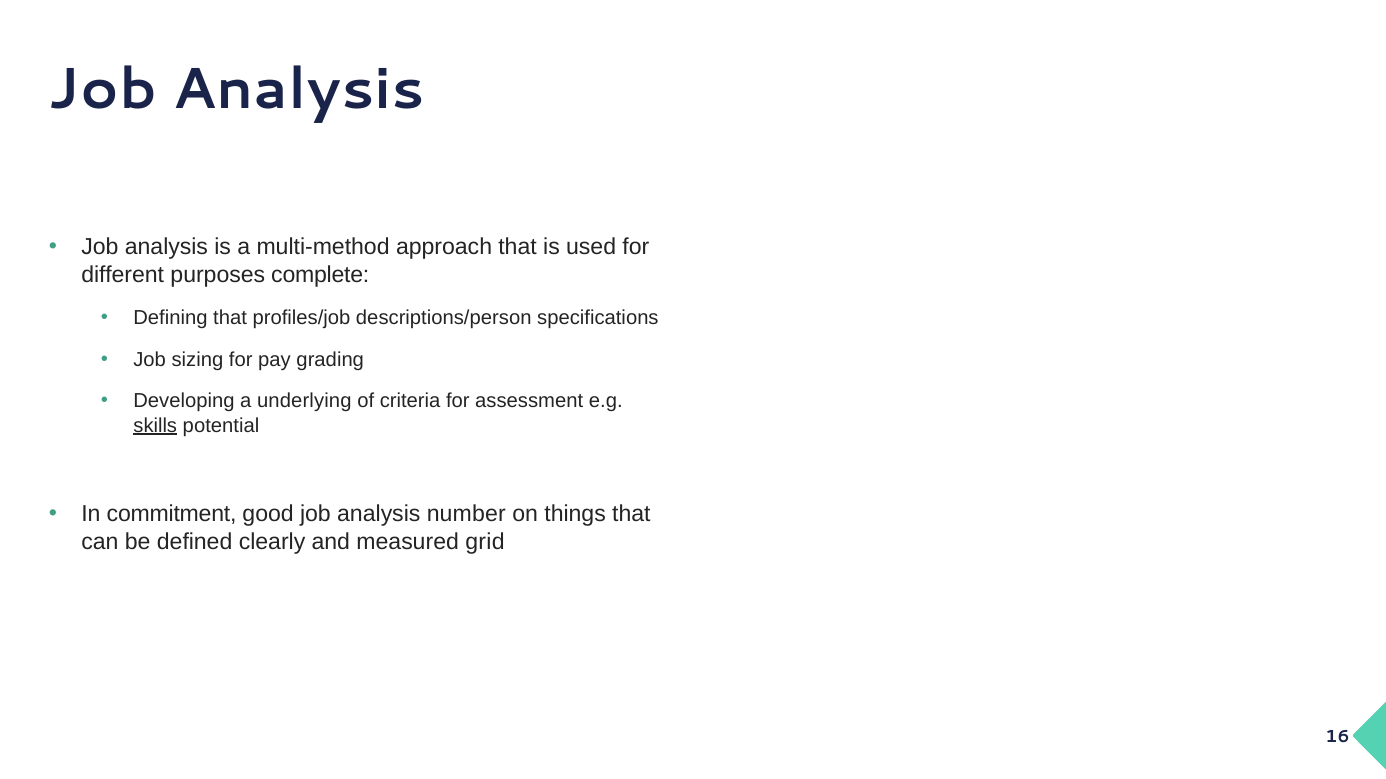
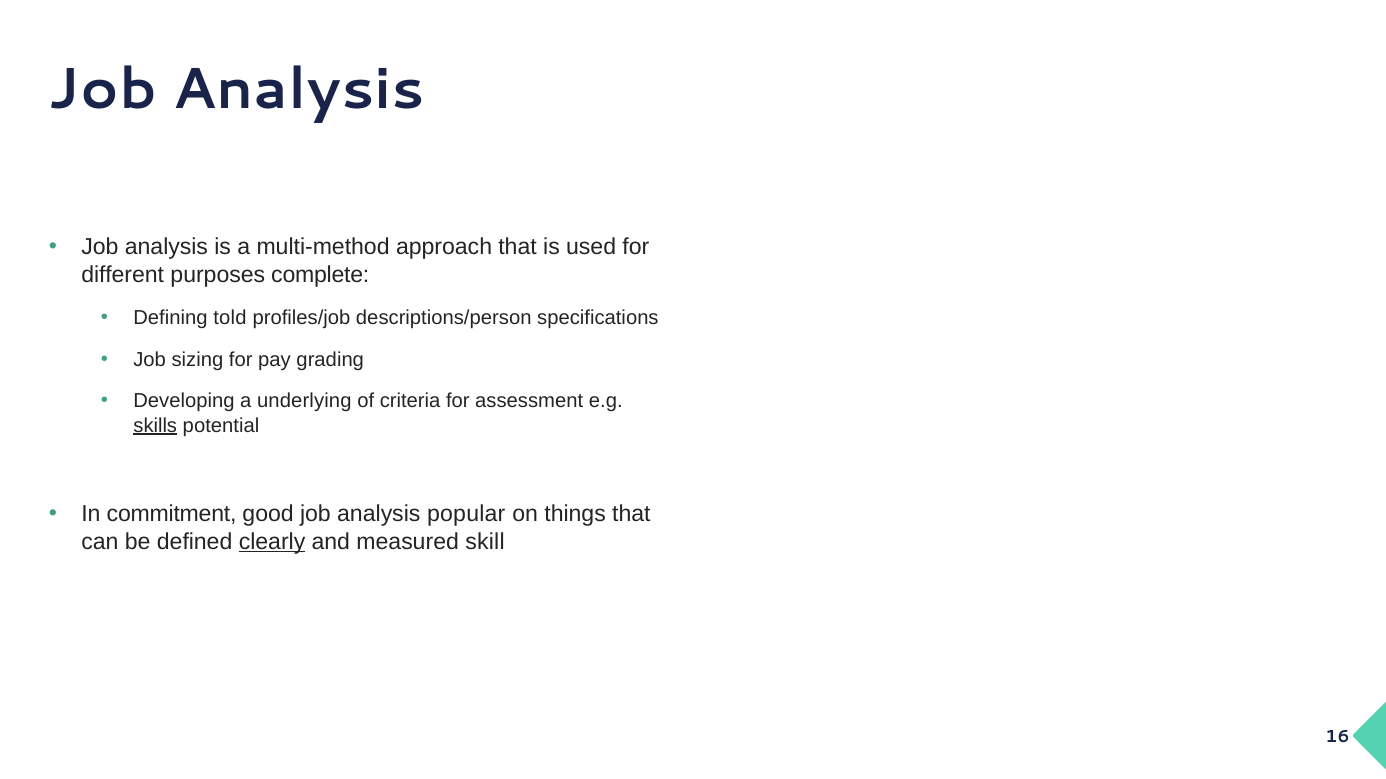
Defining that: that -> told (230, 318)
number: number -> popular (466, 514)
clearly underline: none -> present (272, 542)
grid: grid -> skill (485, 542)
